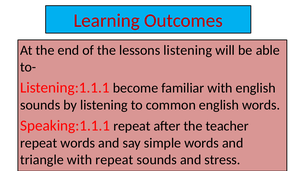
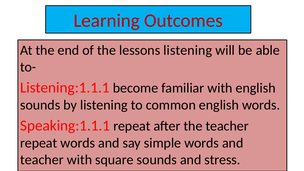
triangle: triangle -> teacher (42, 160)
with repeat: repeat -> square (114, 160)
